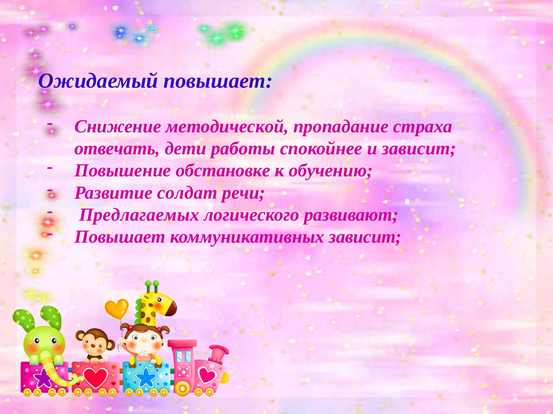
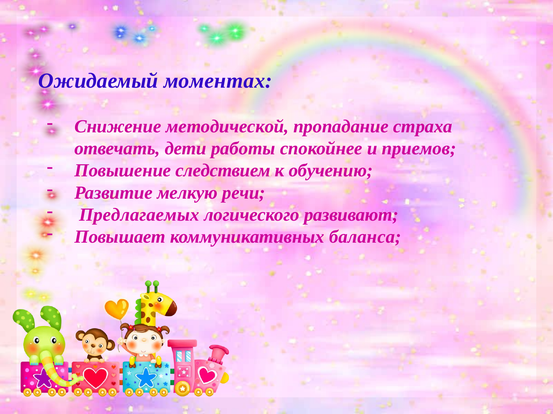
Ожидаемый повышает: повышает -> моментах (218, 81)
и зависит: зависит -> приемов (419, 149)
обстановке: обстановке -> следствием (223, 171)
солдат: солдат -> мелкую (187, 193)
коммуникативных зависит: зависит -> баланса (365, 237)
